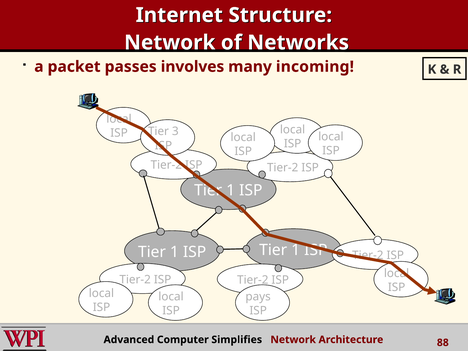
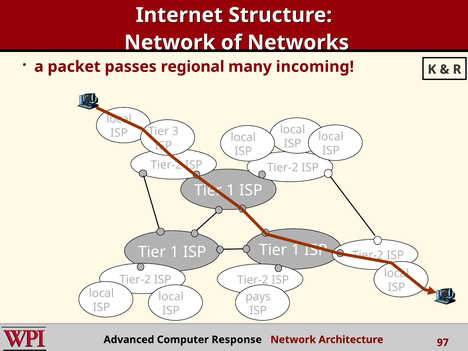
involves: involves -> regional (193, 67)
Simplifies: Simplifies -> Response (237, 340)
88: 88 -> 97 (443, 343)
